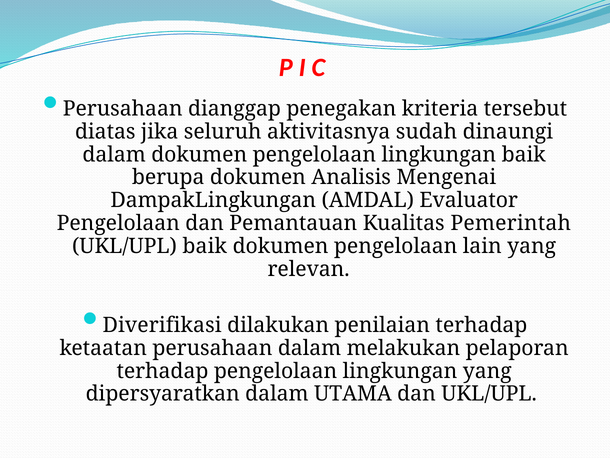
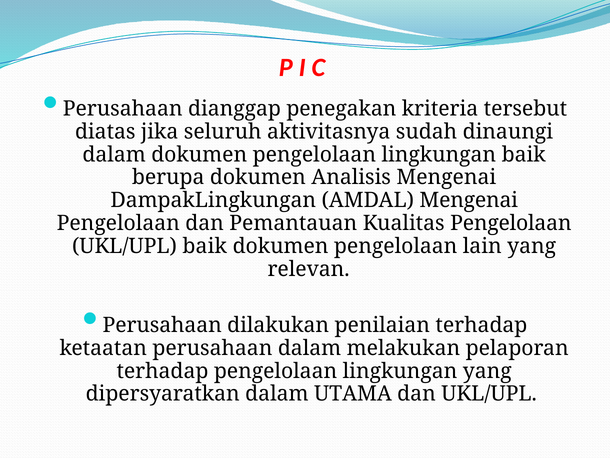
AMDAL Evaluator: Evaluator -> Mengenai (469, 200)
Kualitas Pemerintah: Pemerintah -> Pengelolaan (511, 223)
Diverifikasi: Diverifikasi -> Perusahaan (162, 325)
